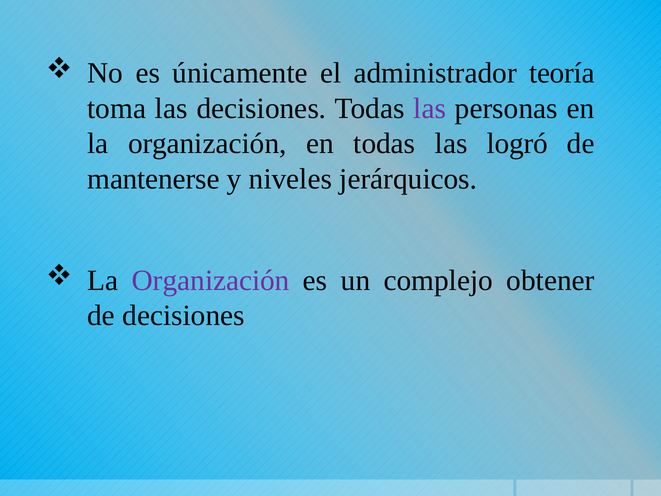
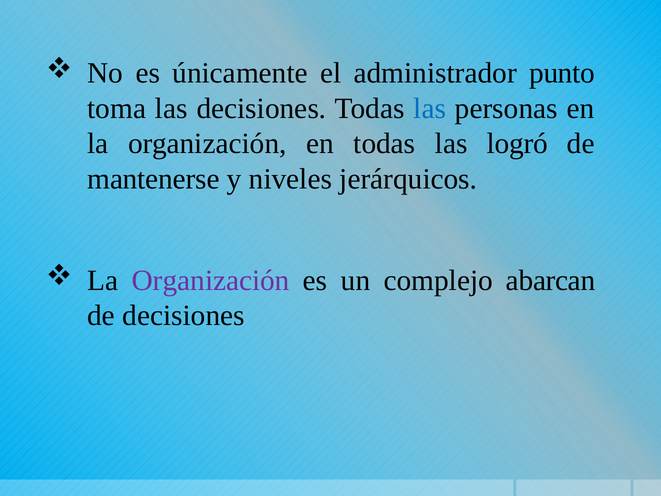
teoría: teoría -> punto (562, 73)
las colour: purple -> blue (430, 108)
obtener: obtener -> abarcan (551, 280)
